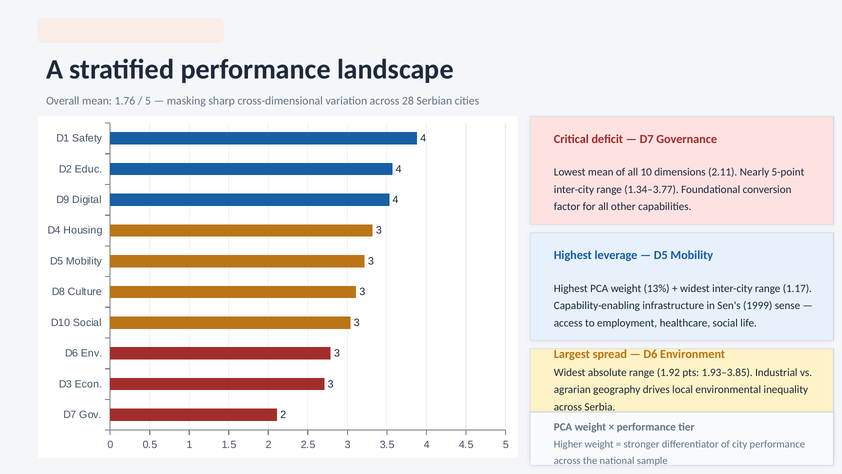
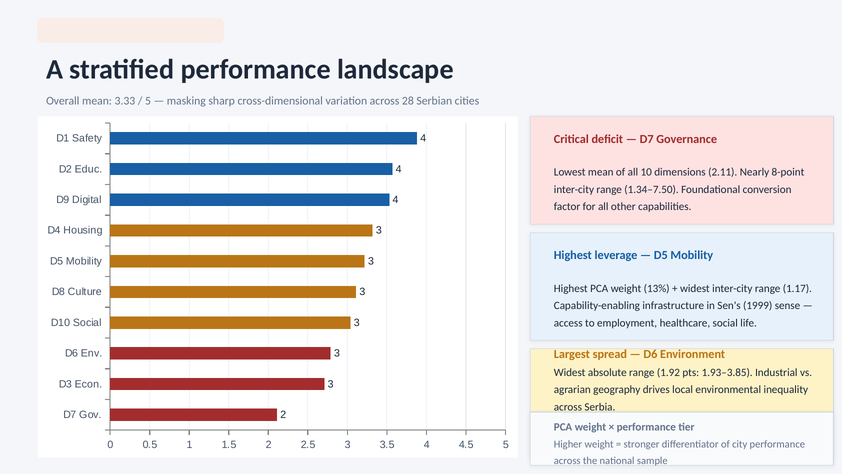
1.76: 1.76 -> 3.33 (125, 101)
5-point: 5-point -> 8-point (788, 172)
1.34–3.77: 1.34–3.77 -> 1.34–7.50 (652, 189)
